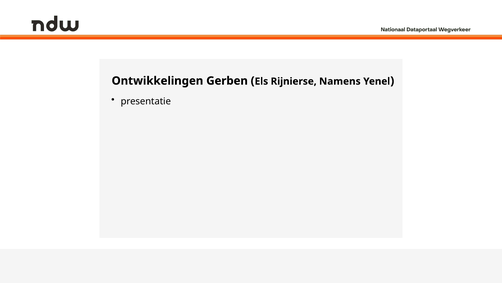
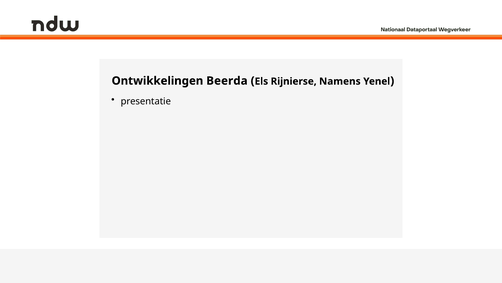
Gerben: Gerben -> Beerda (227, 81)
